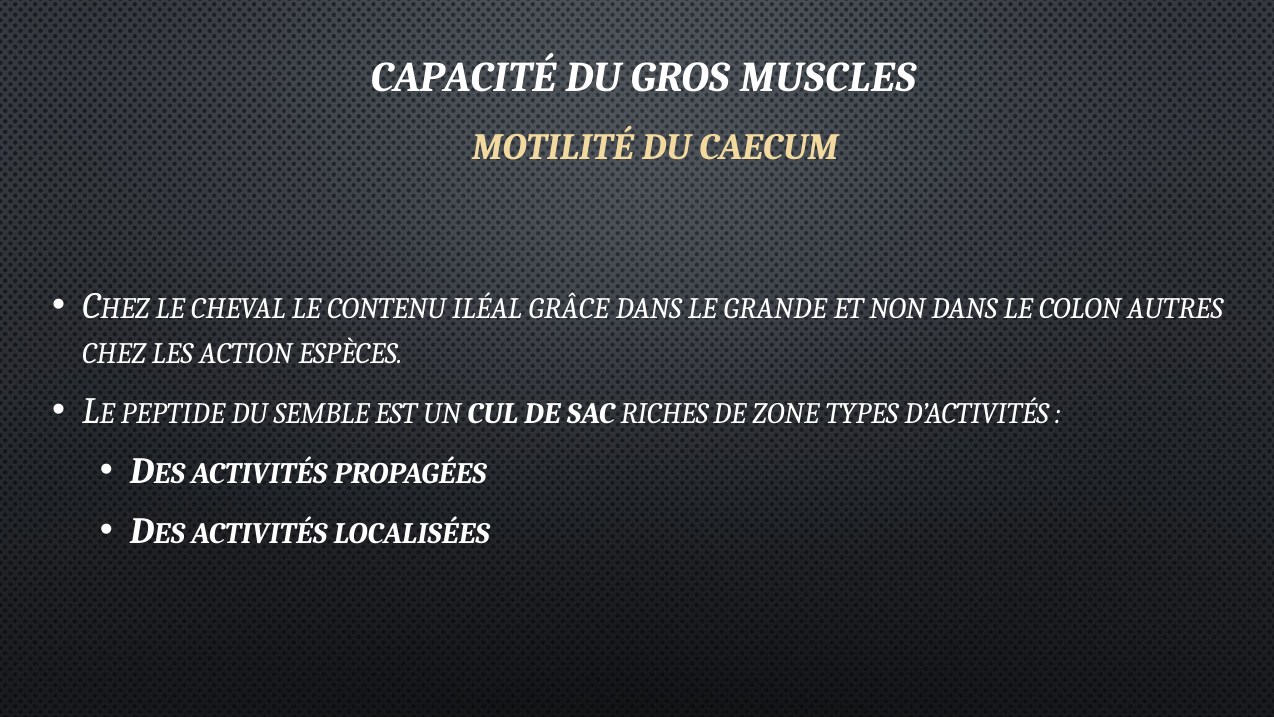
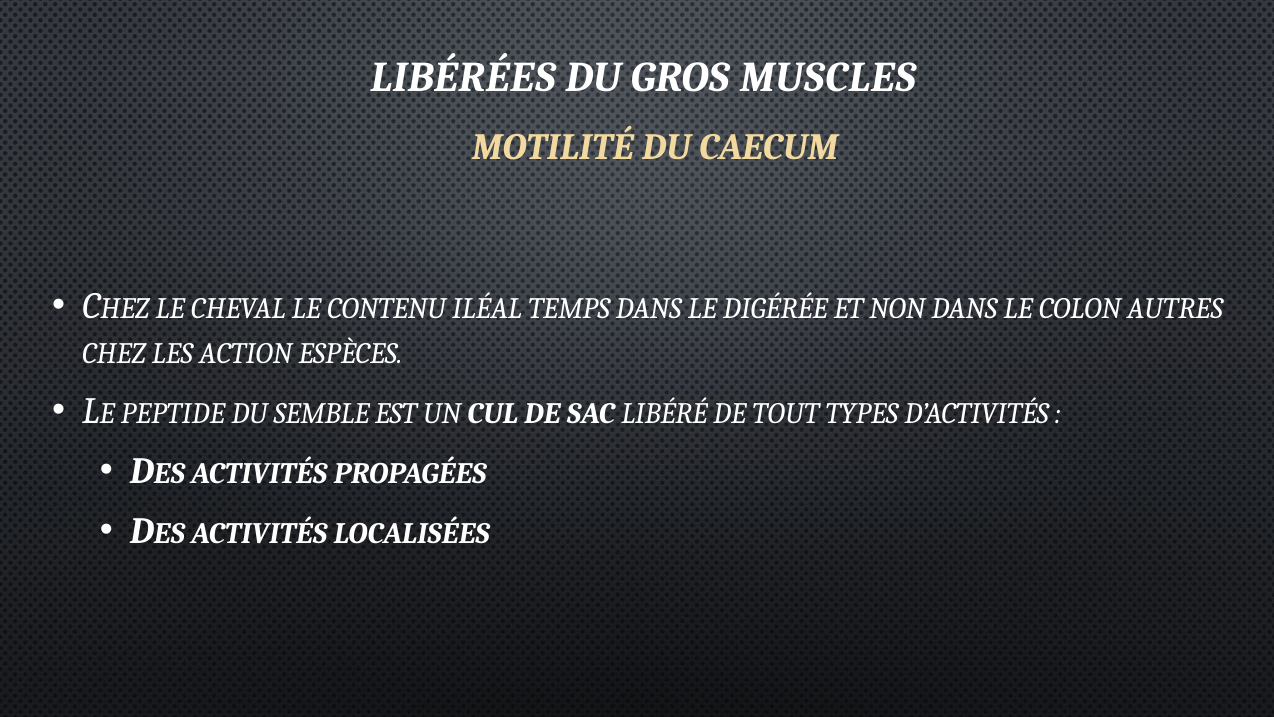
CAPACITÉ: CAPACITÉ -> LIBÉRÉES (463, 77)
GRÂCE: GRÂCE -> TEMPS (569, 309)
GRANDE: GRANDE -> DIGÉRÉE (775, 309)
RICHES: RICHES -> LIBÉRÉ (664, 413)
ZONE: ZONE -> TOUT (786, 413)
